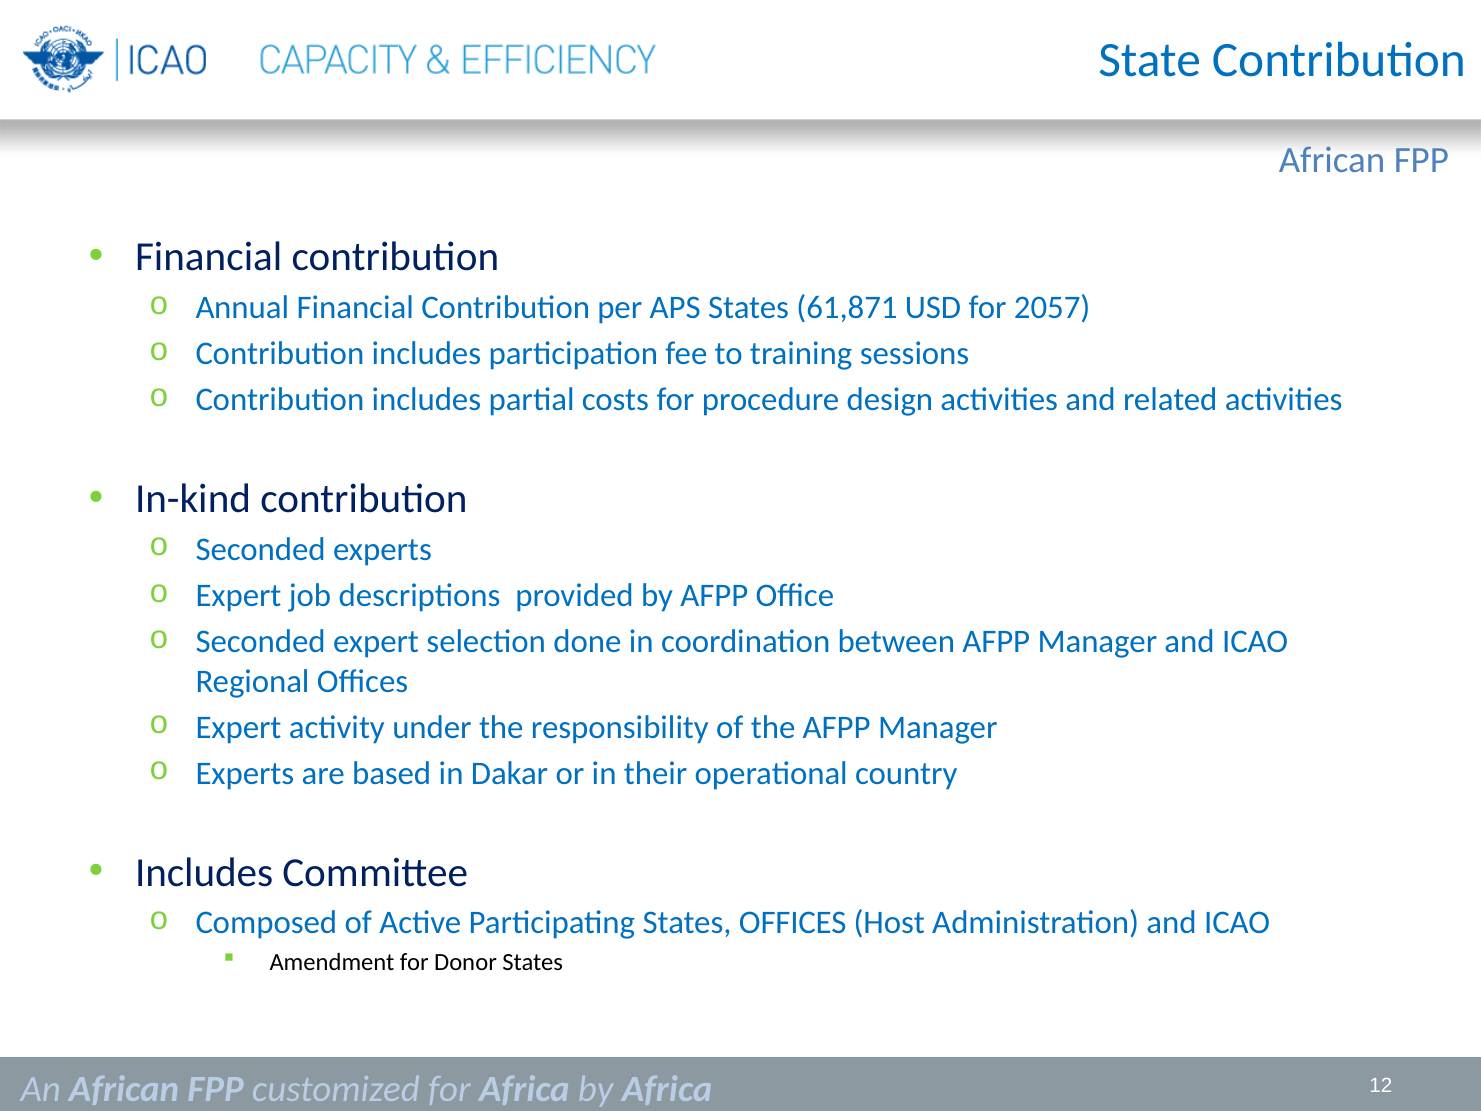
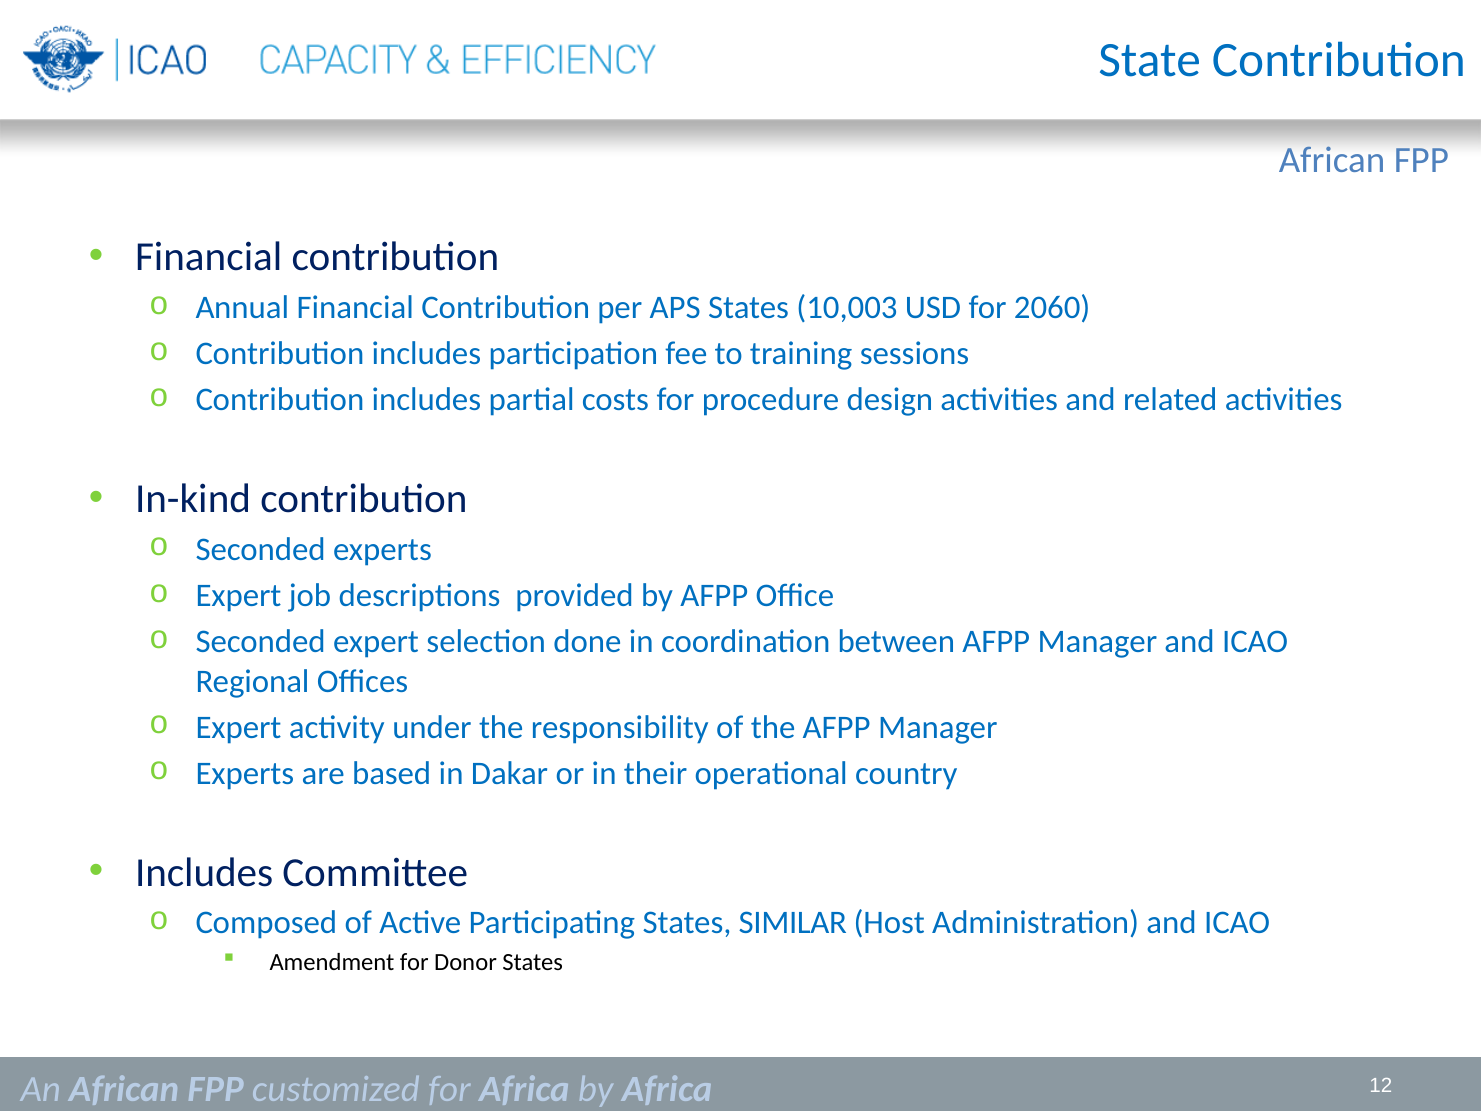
61,871: 61,871 -> 10,003 (847, 308)
2057: 2057 -> 2060 (1052, 308)
States OFFICES: OFFICES -> SIMILAR (793, 923)
